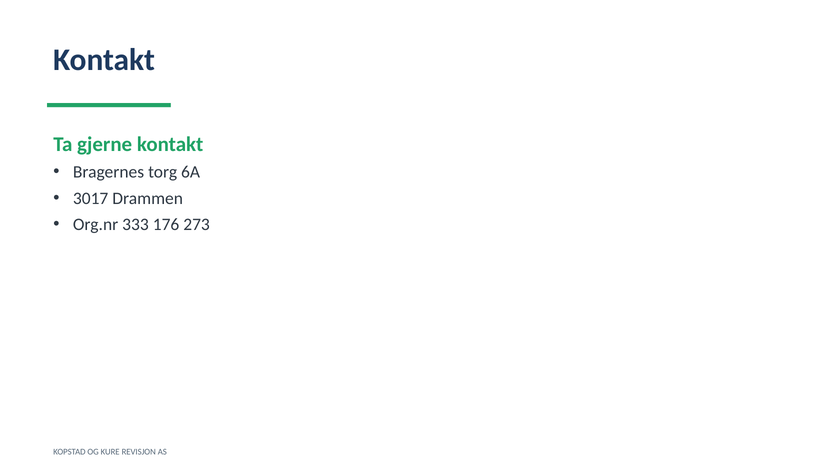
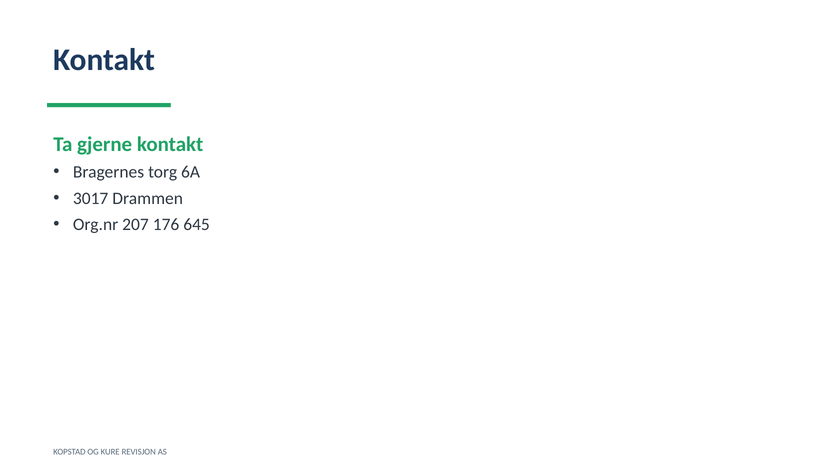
333: 333 -> 207 (135, 225)
273: 273 -> 645 (197, 225)
